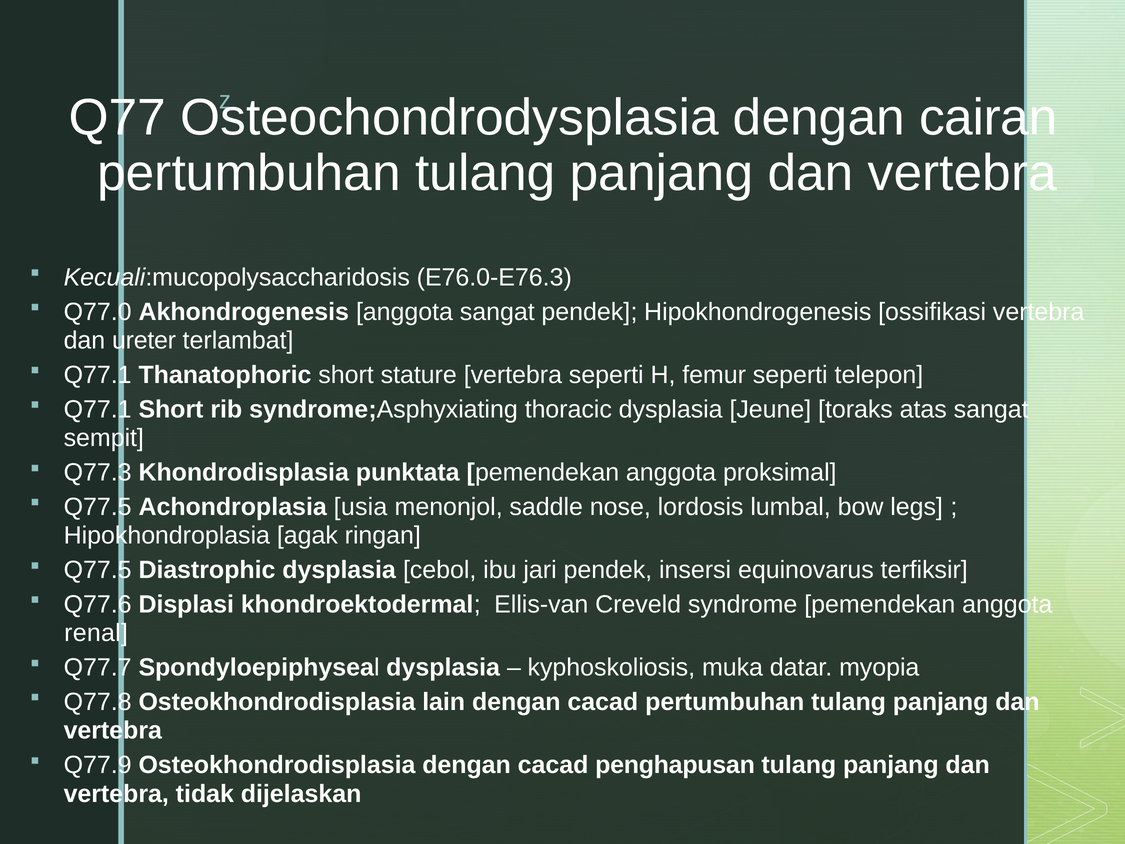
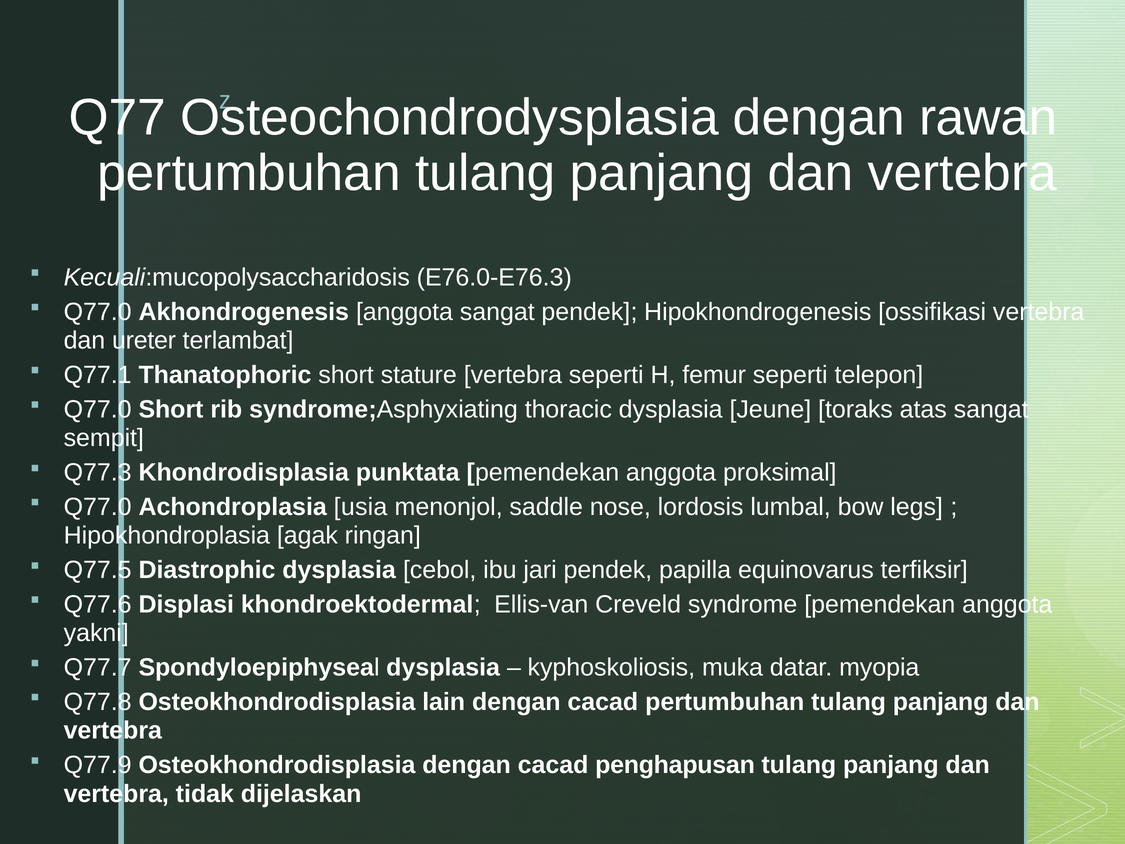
cairan: cairan -> rawan (988, 118)
Q77.1: Q77.1 -> Q77.0 (98, 409)
Q77.5: Q77.5 -> Q77.0 (98, 507)
insersi: insersi -> papilla (695, 570)
renal: renal -> yakni (96, 633)
